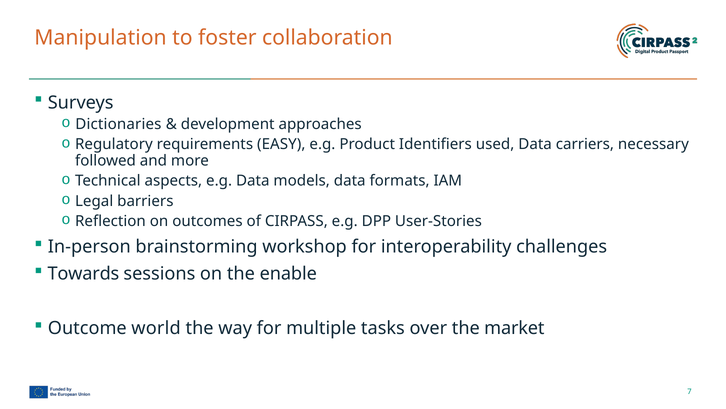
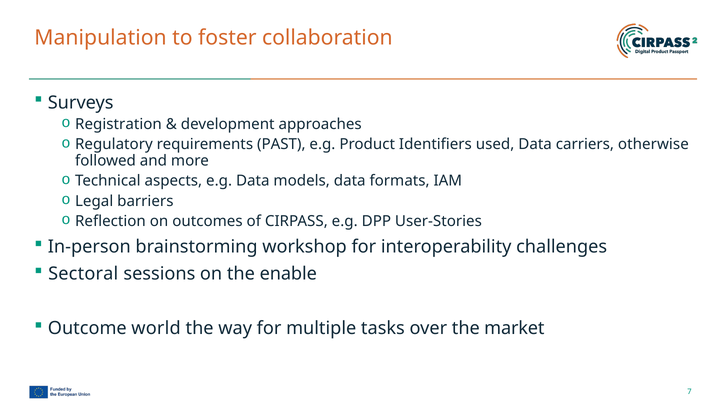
Dictionaries: Dictionaries -> Registration (118, 124)
EASY: EASY -> PAST (281, 144)
necessary: necessary -> otherwise (653, 144)
Towards: Towards -> Sectoral (83, 274)
